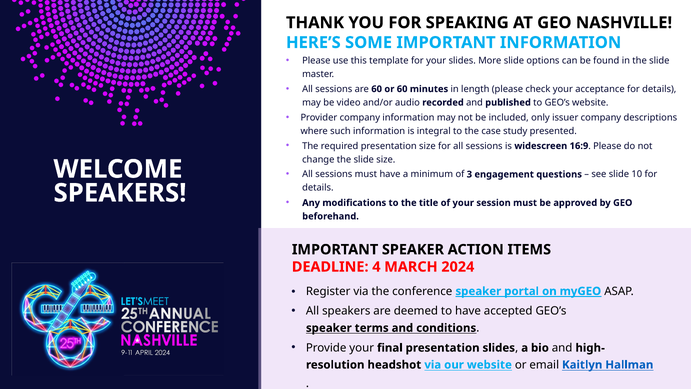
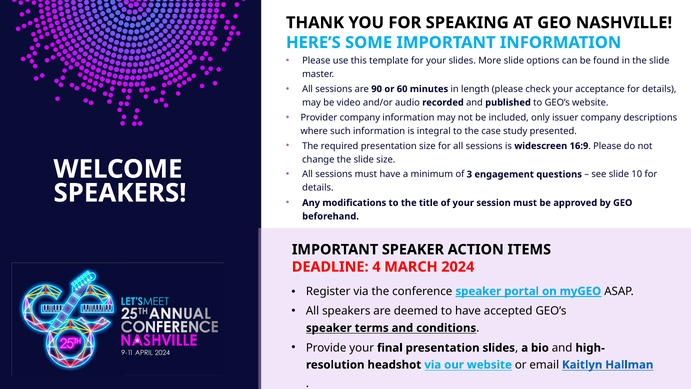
are 60: 60 -> 90 (377, 89)
